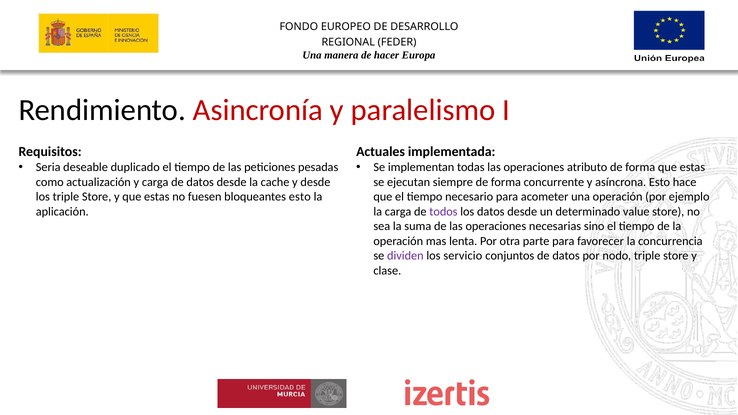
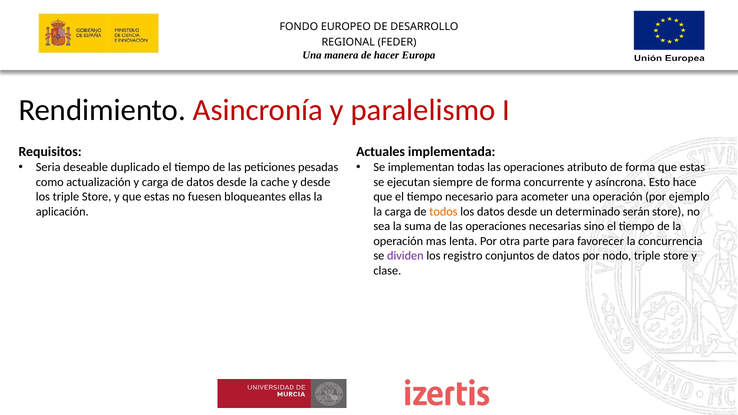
bloqueantes esto: esto -> ellas (300, 197)
todos colour: purple -> orange (443, 212)
value: value -> serán (636, 212)
servicio: servicio -> registro (463, 256)
